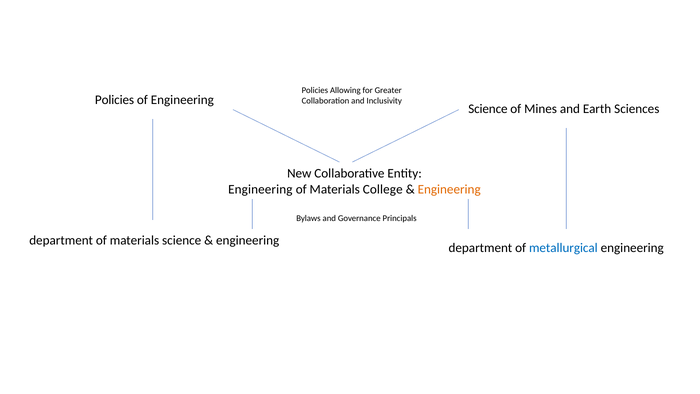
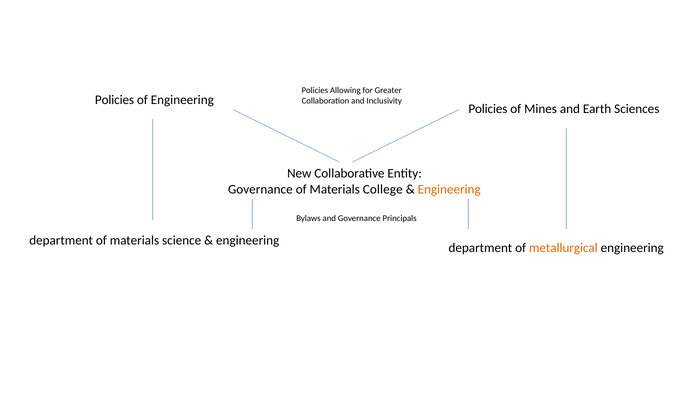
Science: Science -> Policies (488, 109)
Engineering: Engineering -> Governance (260, 189)
metallurgical colour: blue -> orange (563, 248)
